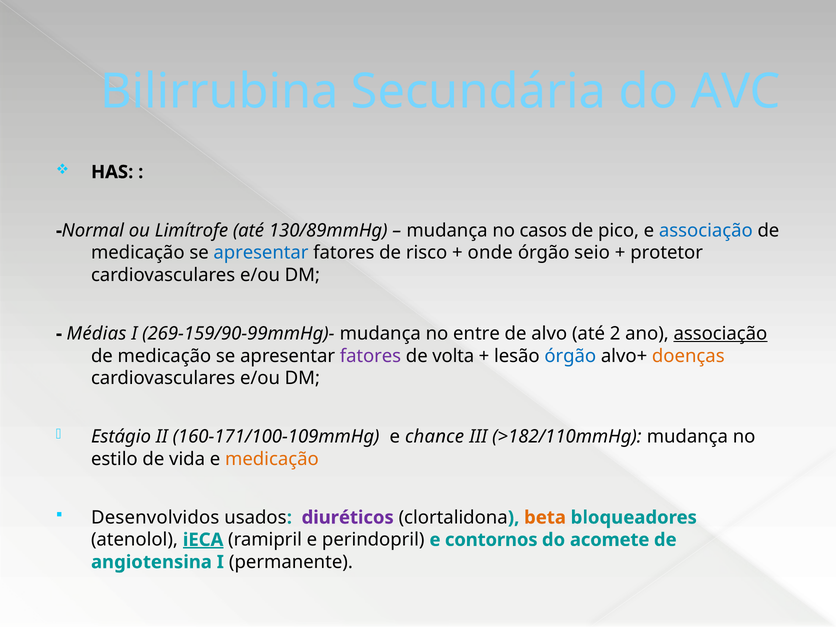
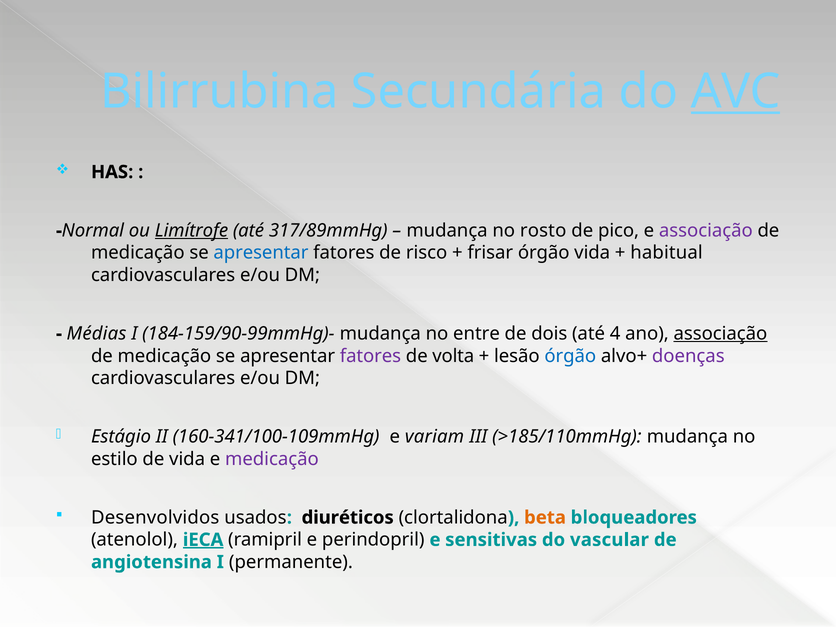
AVC underline: none -> present (736, 92)
Limítrofe underline: none -> present (191, 231)
130/89mmHg: 130/89mmHg -> 317/89mmHg (328, 231)
casos: casos -> rosto (543, 231)
associação colour: blue -> purple (706, 231)
onde: onde -> frisar (490, 253)
órgão seio: seio -> vida (592, 253)
protetor: protetor -> habitual (667, 253)
269-159/90-99mmHg)-: 269-159/90-99mmHg)- -> 184-159/90-99mmHg)- (238, 334)
alvo: alvo -> dois (549, 334)
2: 2 -> 4 (615, 334)
doenças colour: orange -> purple (688, 356)
160-171/100-109mmHg: 160-171/100-109mmHg -> 160-341/100-109mmHg (276, 437)
chance: chance -> variam (435, 437)
>182/110mmHg: >182/110mmHg -> >185/110mmHg (567, 437)
medicação colour: orange -> purple (272, 459)
diuréticos colour: purple -> black (348, 518)
contornos: contornos -> sensitivas (491, 540)
acomete: acomete -> vascular (609, 540)
